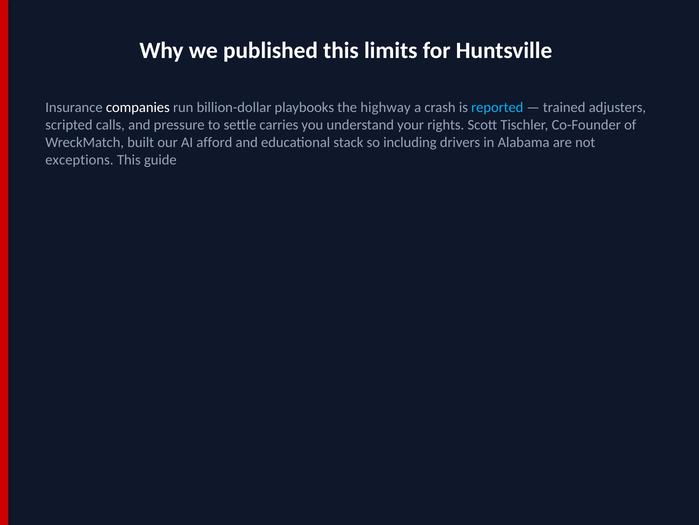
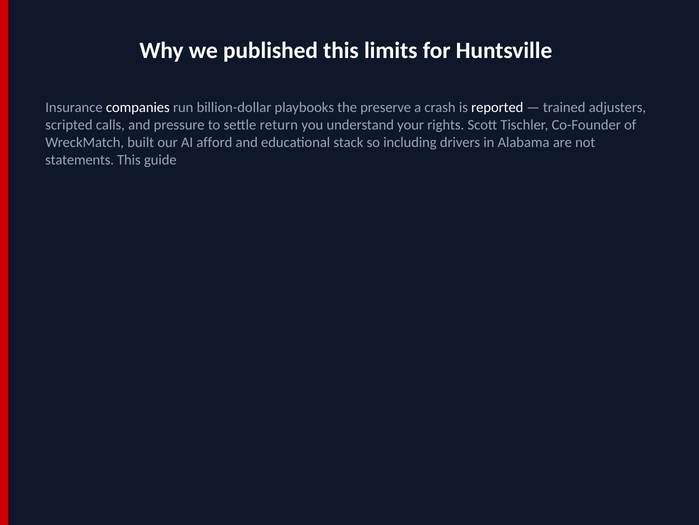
highway: highway -> preserve (386, 108)
reported colour: light blue -> white (497, 108)
carries: carries -> return (279, 125)
exceptions: exceptions -> statements (80, 160)
